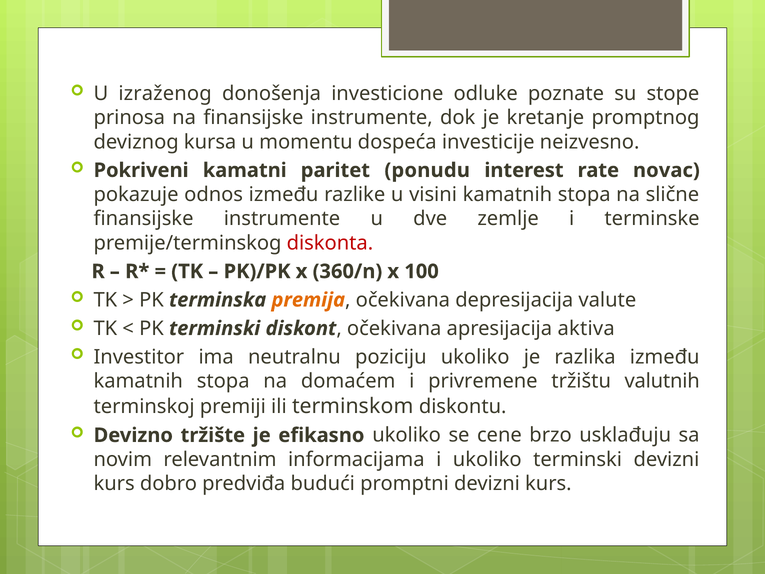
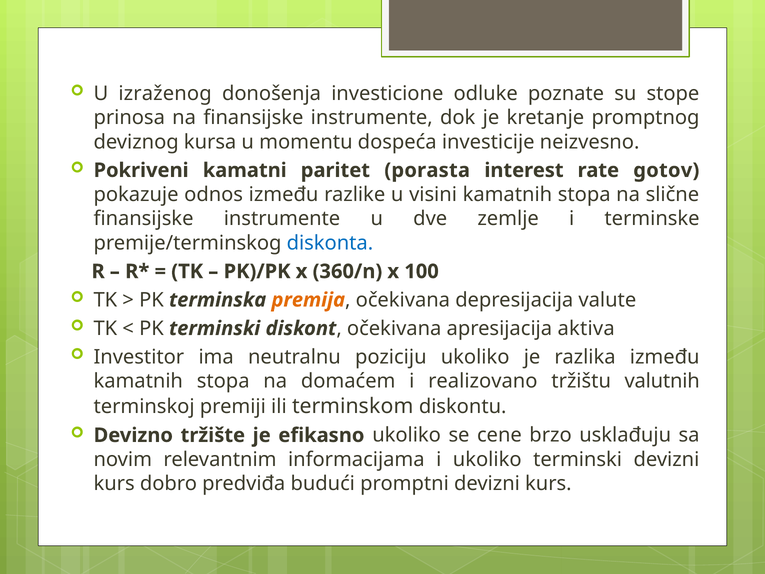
ponudu: ponudu -> porasta (427, 170)
novac: novac -> gotov (666, 170)
diskonta colour: red -> blue (330, 243)
privremene: privremene -> realizovano (483, 381)
